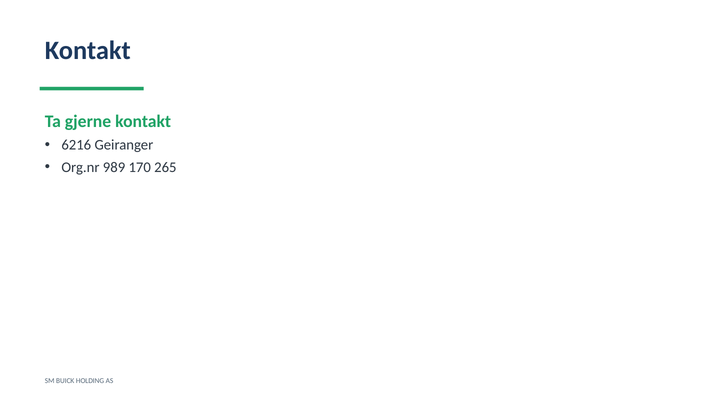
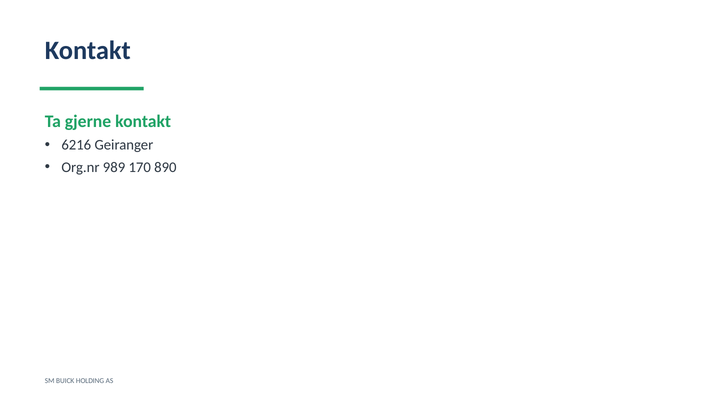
265: 265 -> 890 (165, 167)
